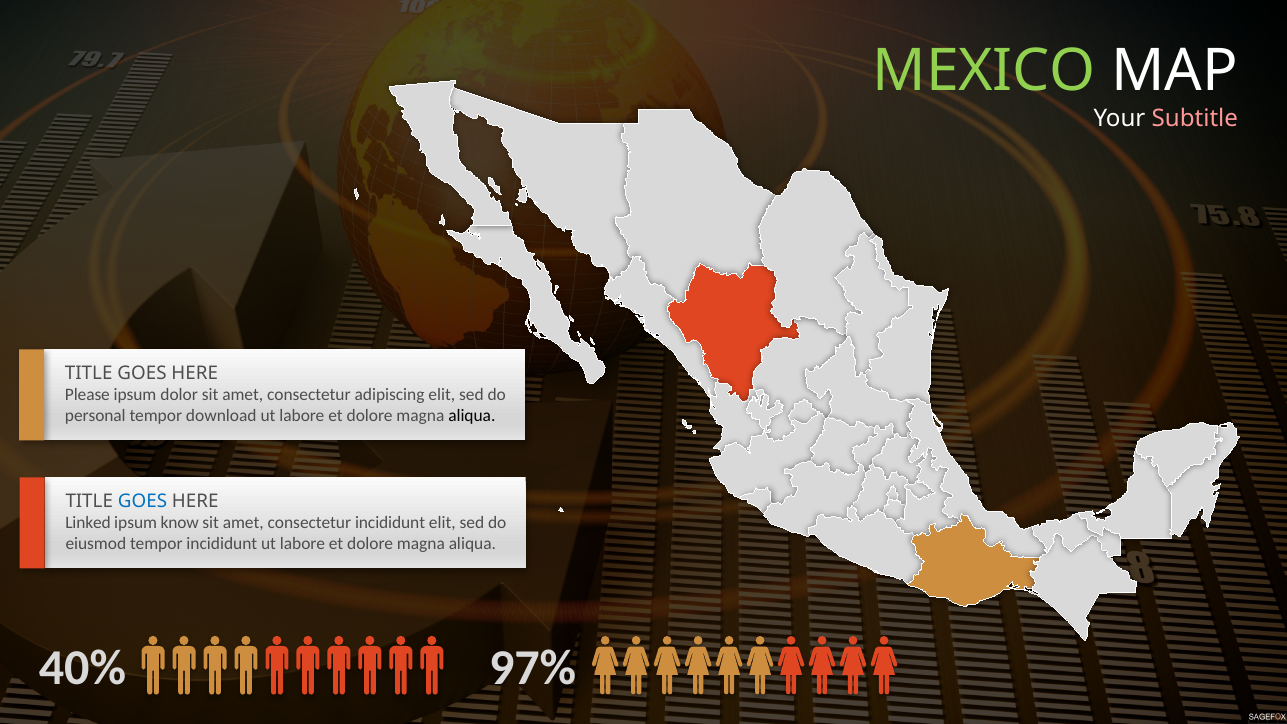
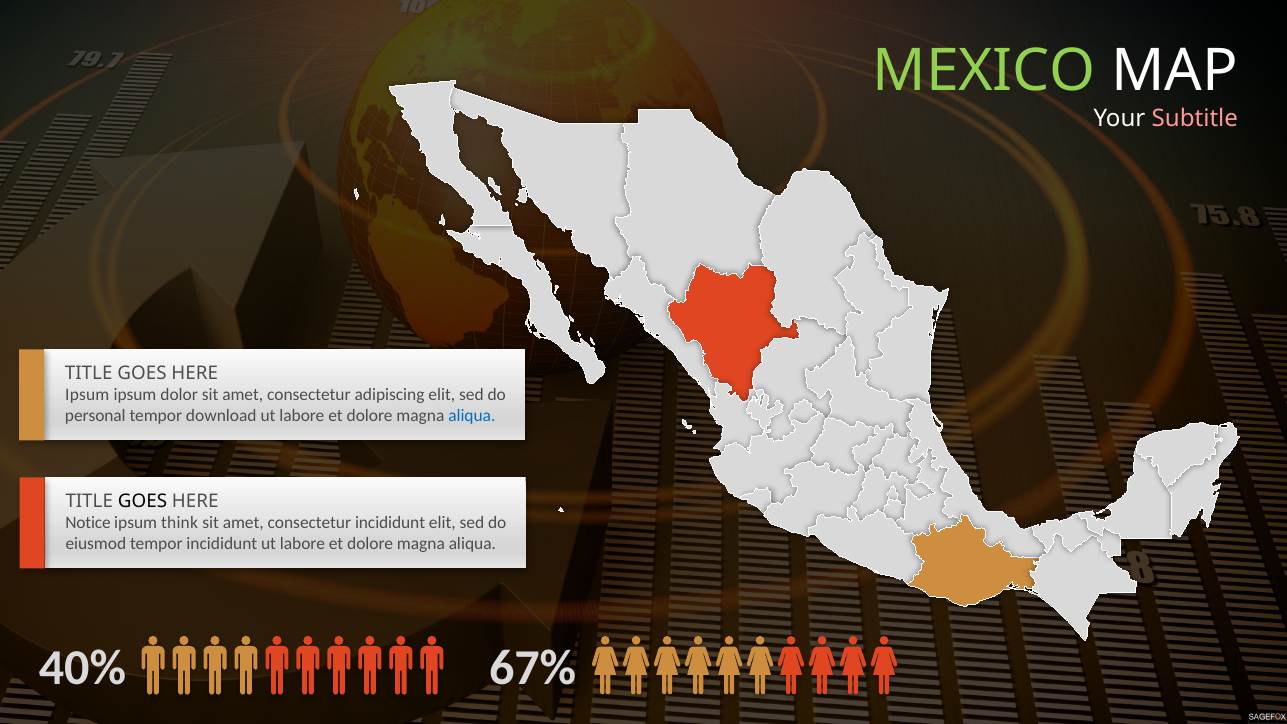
Please: Please -> Ipsum (87, 395)
aliqua colour: black -> blue (472, 416)
GOES colour: blue -> black (143, 501)
Linked: Linked -> Notice (88, 523)
know: know -> think (180, 523)
97%: 97% -> 67% (533, 668)
